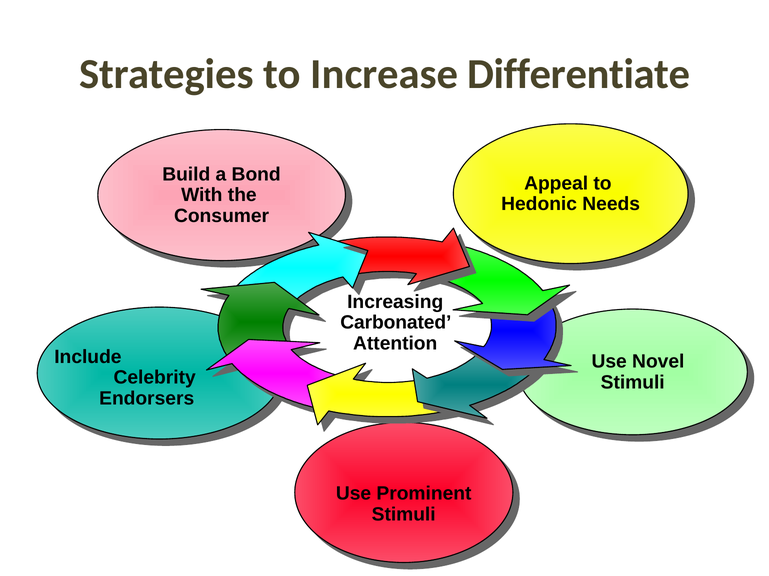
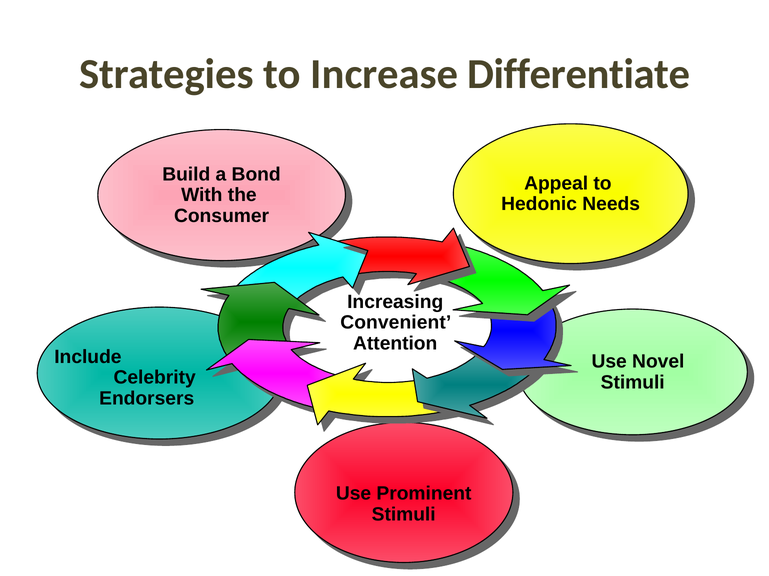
Carbonated: Carbonated -> Convenient (396, 323)
